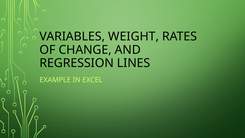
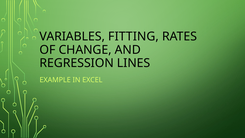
WEIGHT: WEIGHT -> FITTING (134, 36)
